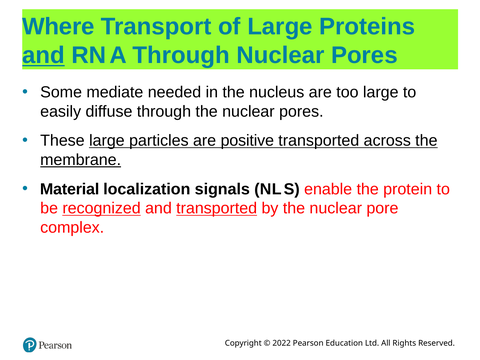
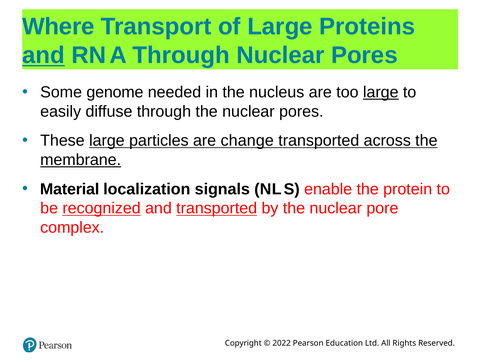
mediate: mediate -> genome (115, 92)
large underline: none -> present (381, 92)
positive: positive -> change (247, 141)
